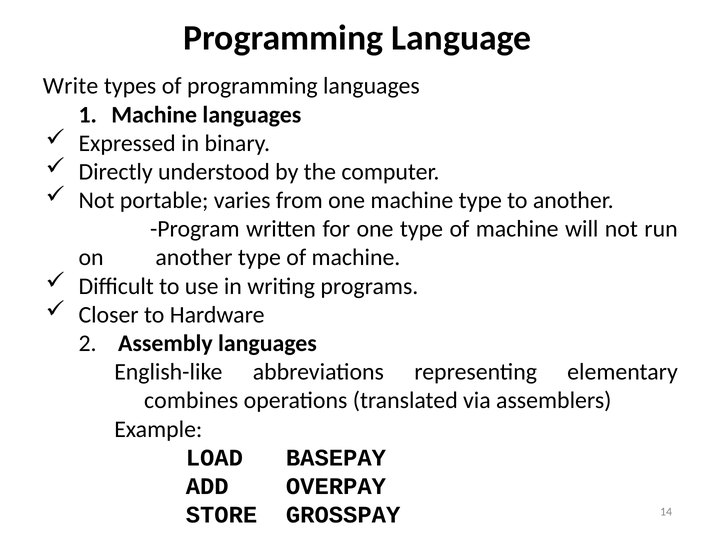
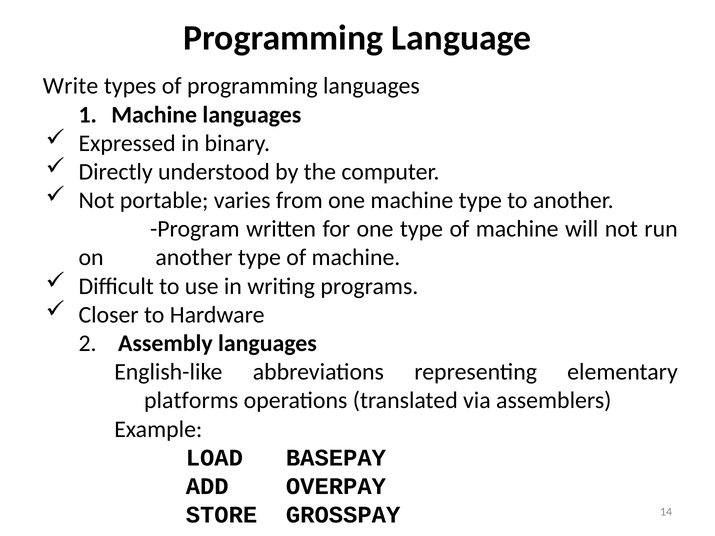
combines: combines -> platforms (191, 401)
